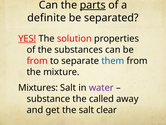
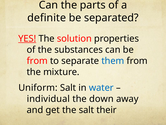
parts underline: present -> none (93, 5)
Mixtures: Mixtures -> Uniform (38, 87)
water colour: purple -> blue (101, 87)
substance: substance -> individual (48, 98)
called: called -> down (101, 98)
clear: clear -> their (107, 110)
